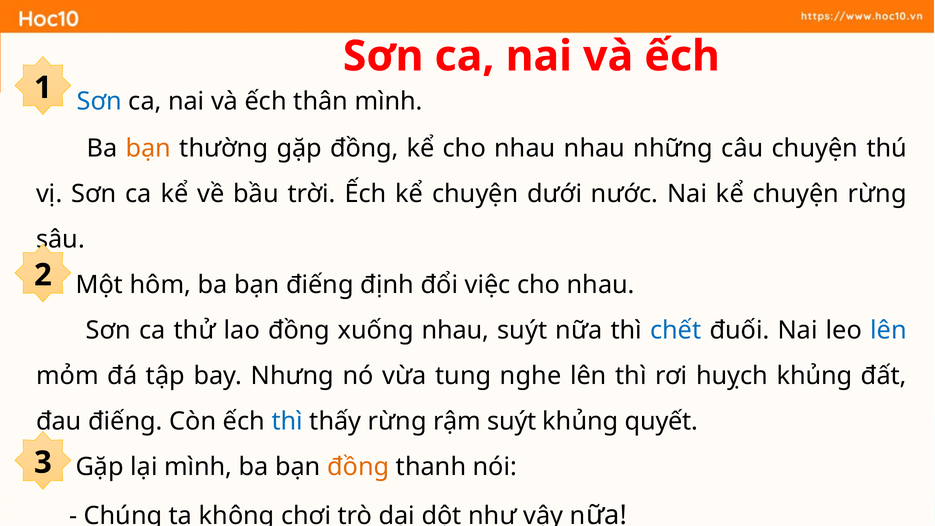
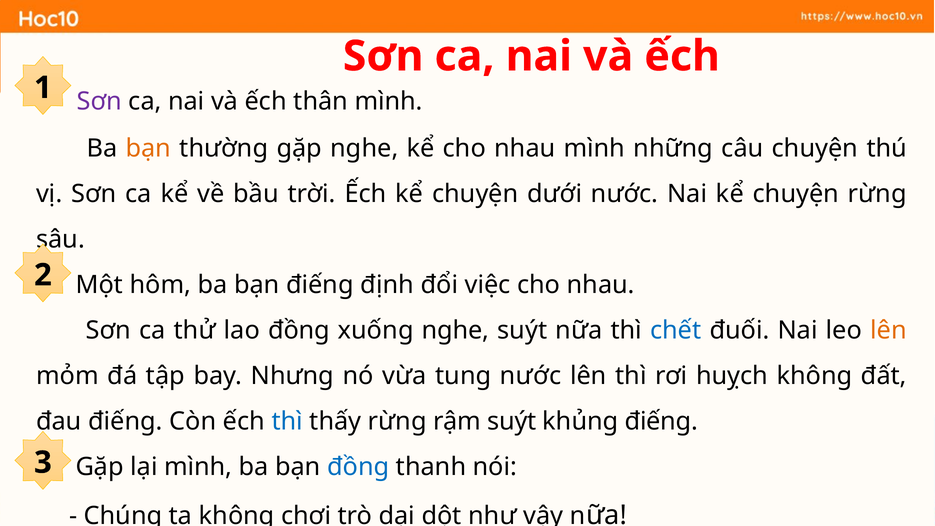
Sơn colour: blue -> purple (99, 101)
gặp đồng: đồng -> nghe (364, 148)
nhau nhau: nhau -> mình (594, 148)
xuống nhau: nhau -> nghe (456, 330)
lên colour: blue -> orange (889, 330)
tung nghe: nghe -> nước (531, 376)
huỵch khủng: khủng -> không (814, 376)
khủng quyết: quyết -> điếng (661, 421)
đồng colour: orange -> blue (358, 467)
